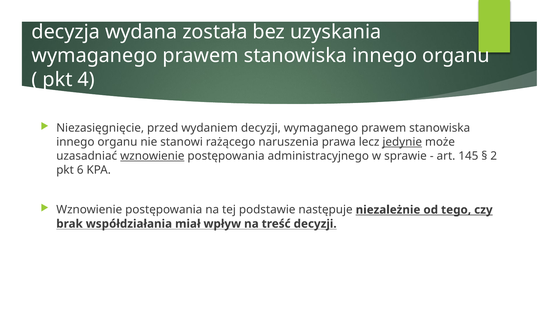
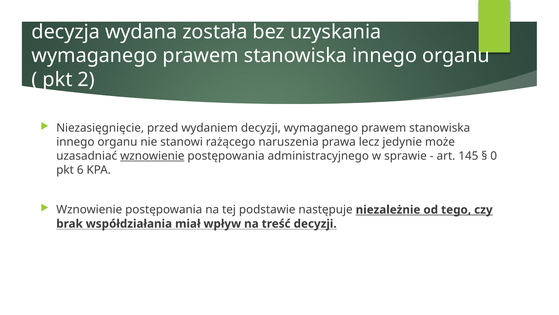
4: 4 -> 2 (86, 79)
jedynie underline: present -> none (402, 142)
2: 2 -> 0 (494, 156)
